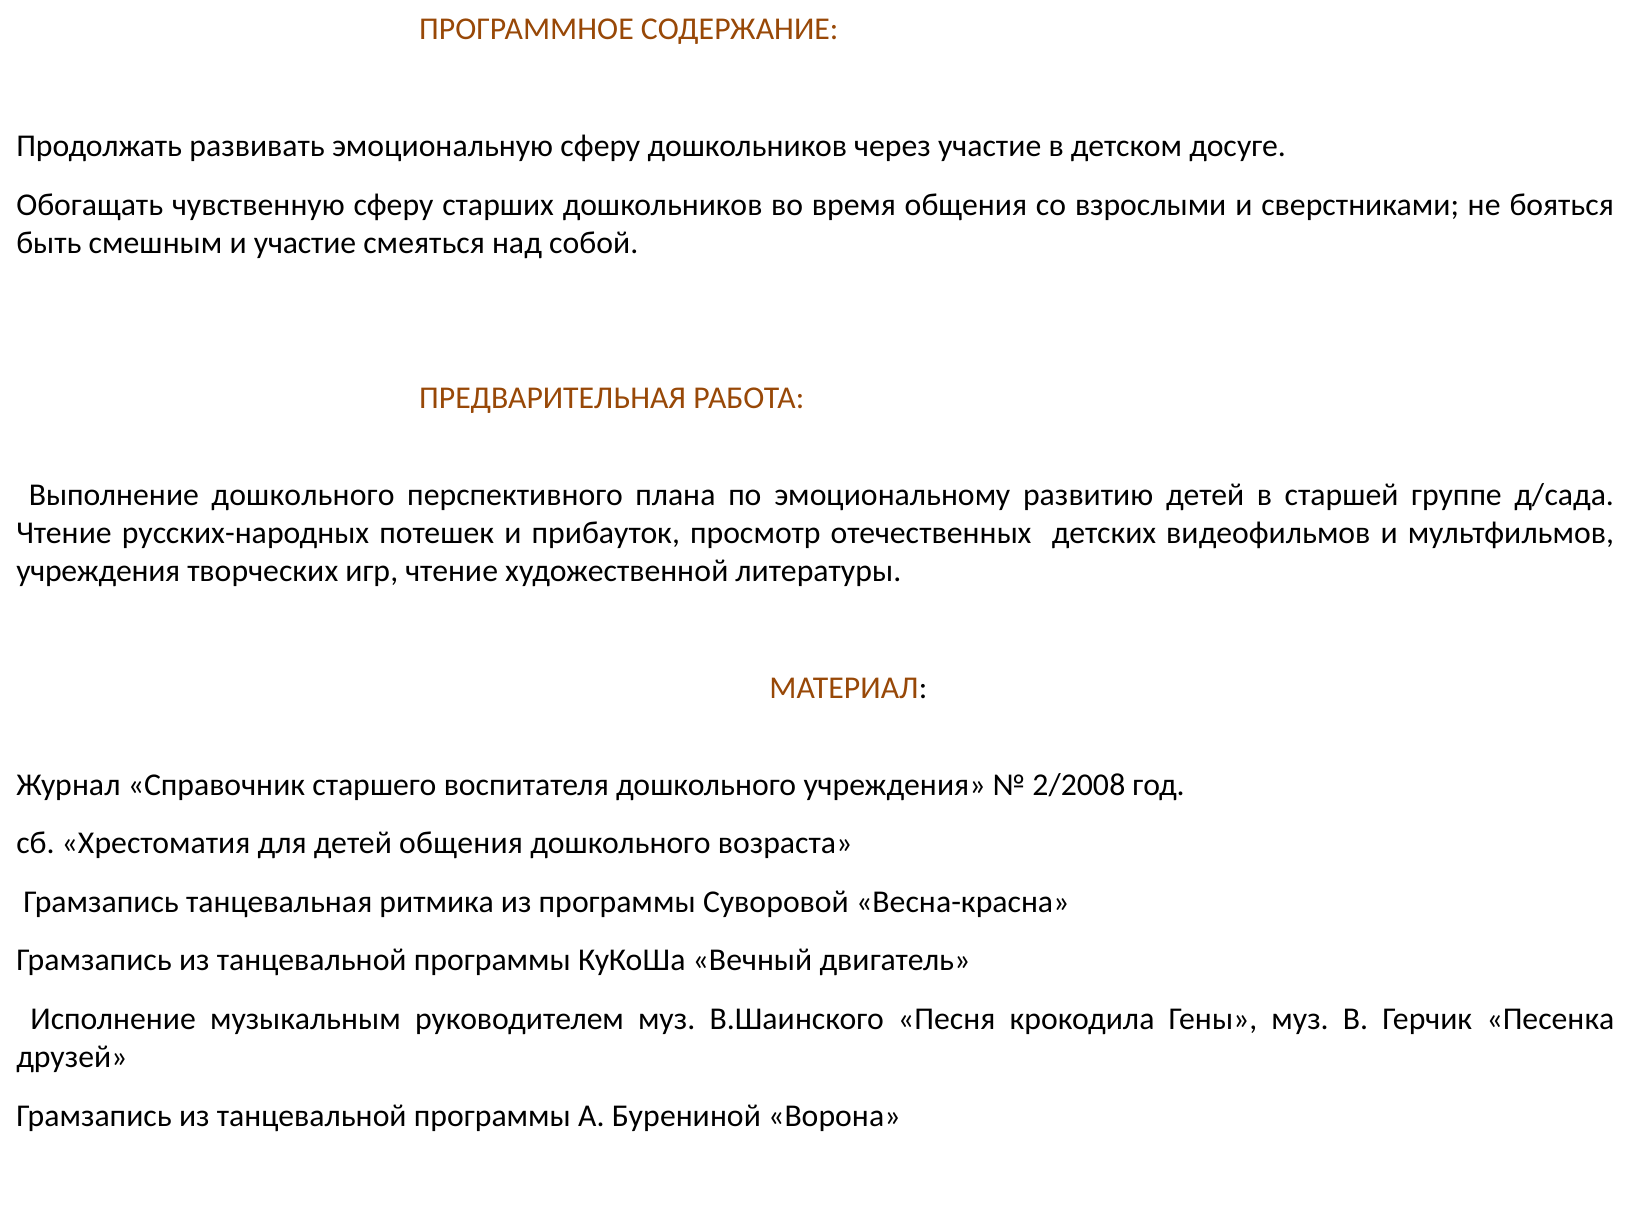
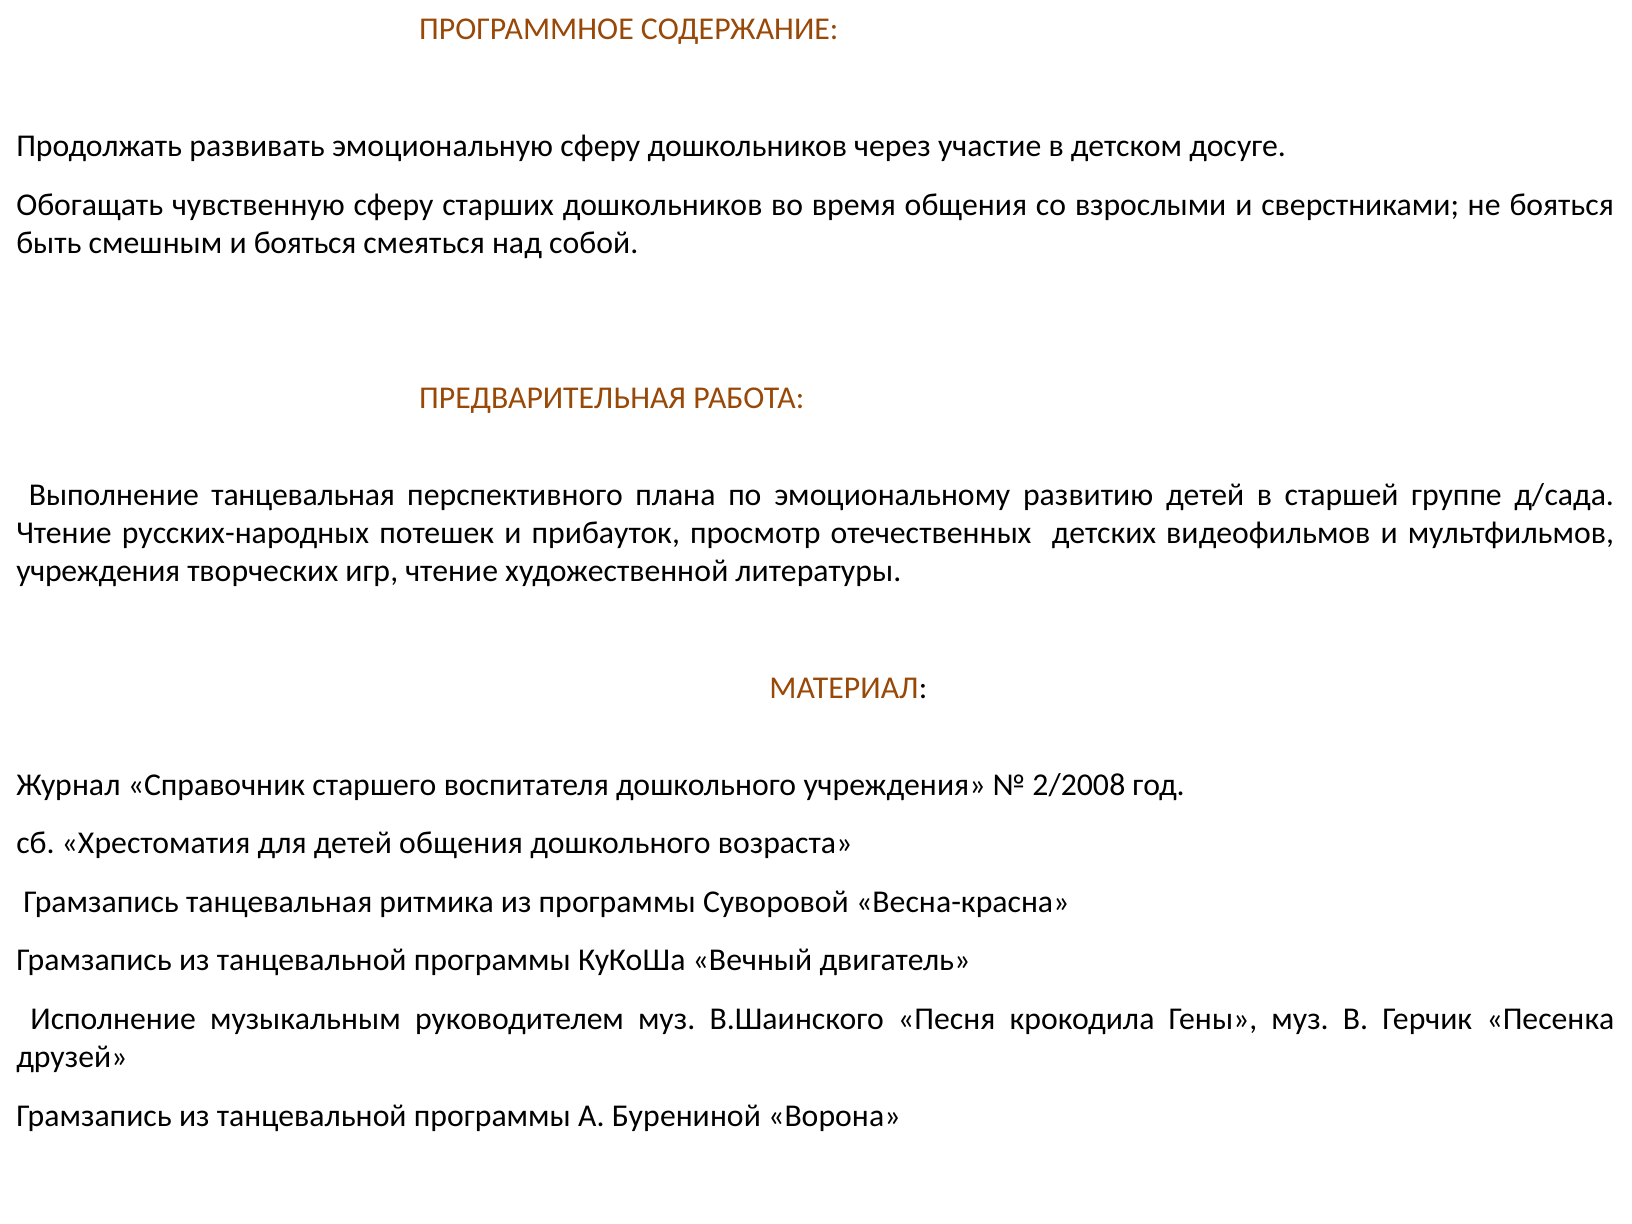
и участие: участие -> бояться (305, 243)
Выполнение дошкольного: дошкольного -> танцевальная (303, 495)
